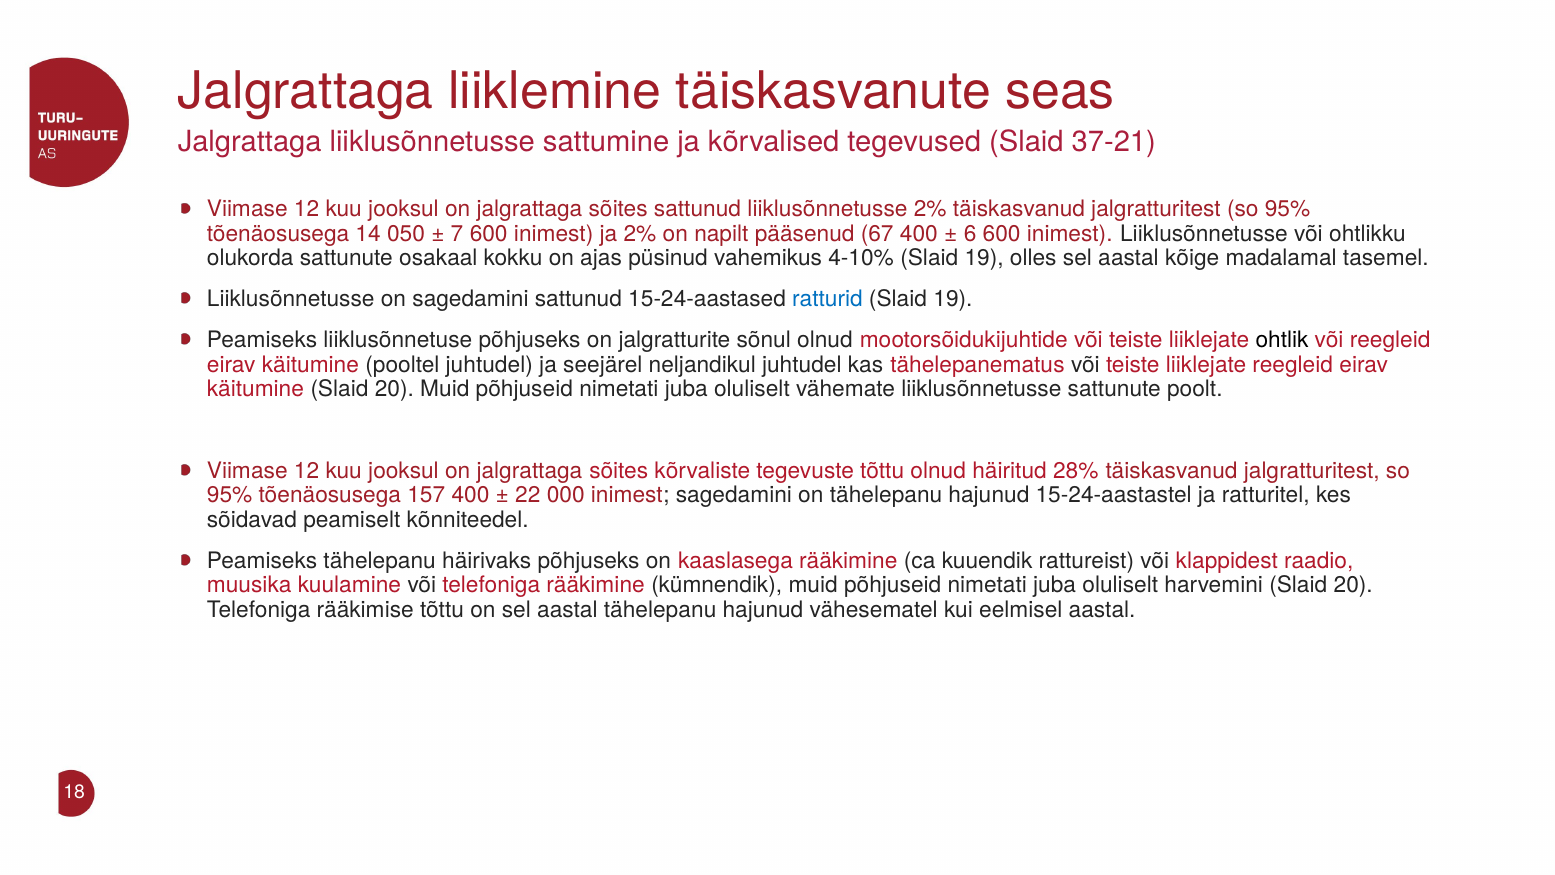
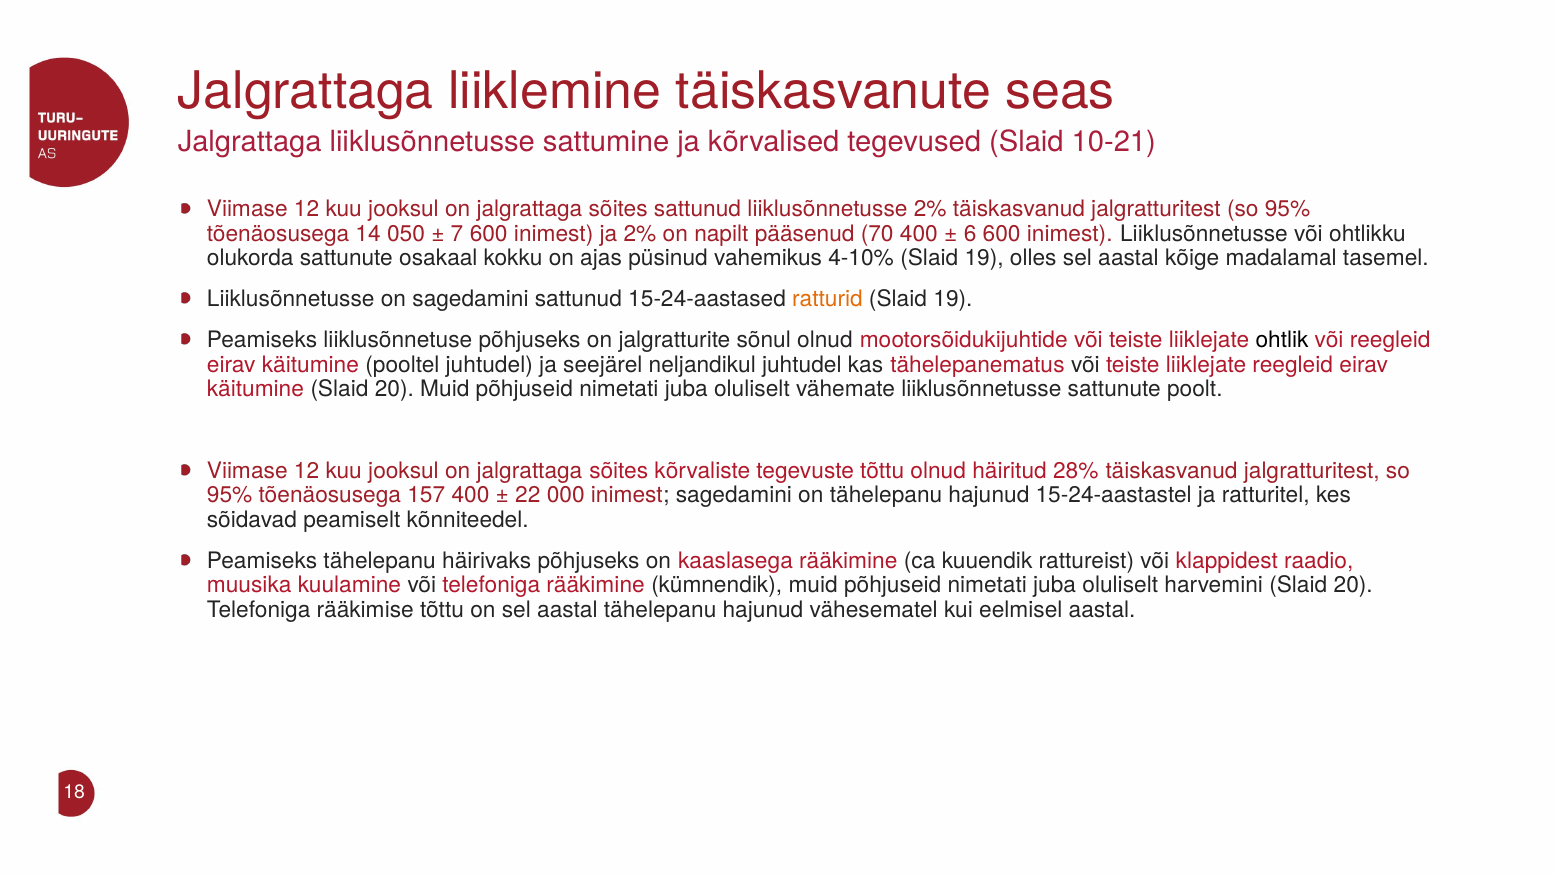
37-21: 37-21 -> 10-21 (1114, 141)
67: 67 -> 70 (877, 234)
ratturid colour: blue -> orange (827, 299)
